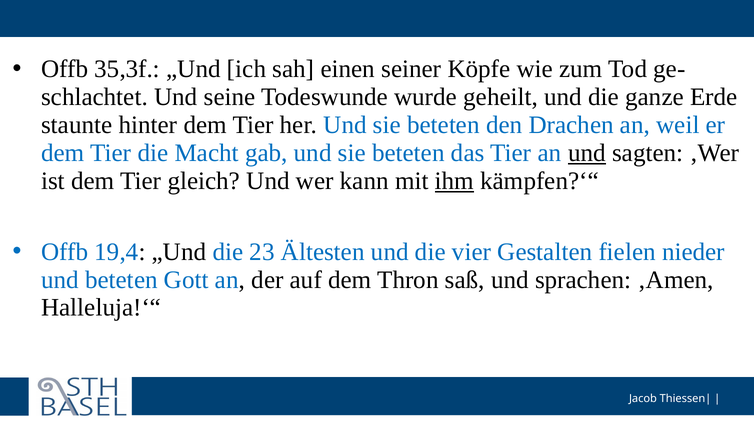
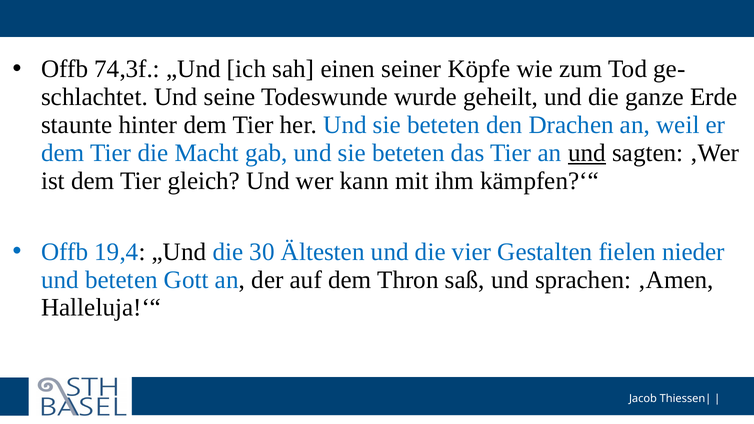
35,3f: 35,3f -> 74,3f (127, 69)
ihm underline: present -> none (454, 181)
23: 23 -> 30 (262, 252)
